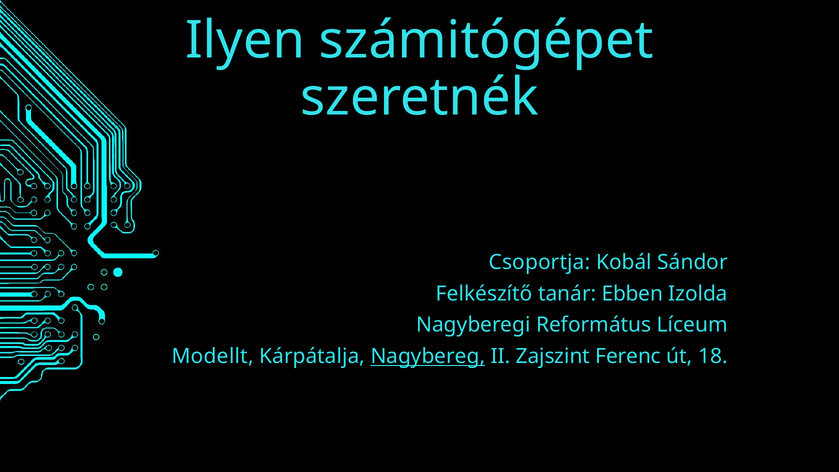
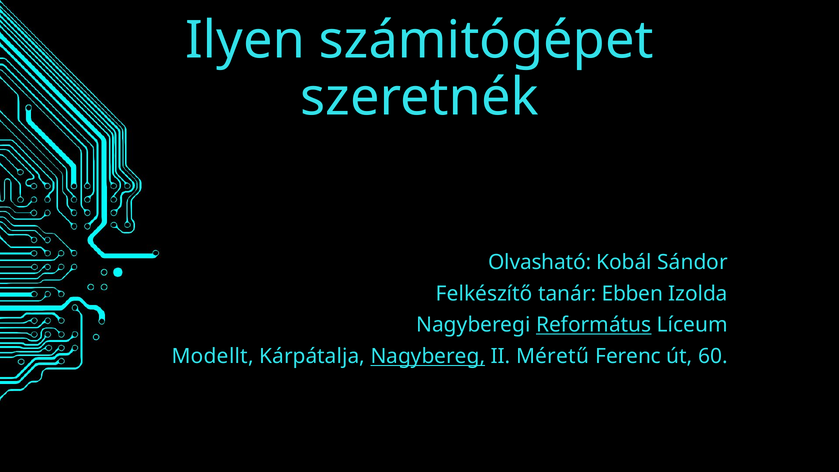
Csoportja: Csoportja -> Olvasható (540, 262)
Református underline: none -> present (594, 325)
Zajszint: Zajszint -> Méretű (553, 356)
18: 18 -> 60 (713, 356)
